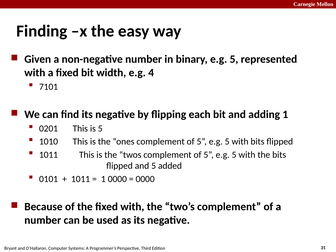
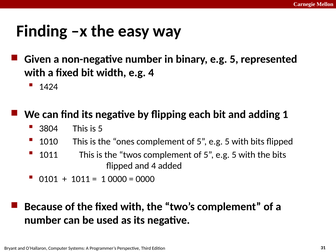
7101: 7101 -> 1424 (49, 87)
0201: 0201 -> 3804 (49, 129)
and 5: 5 -> 4 (154, 166)
